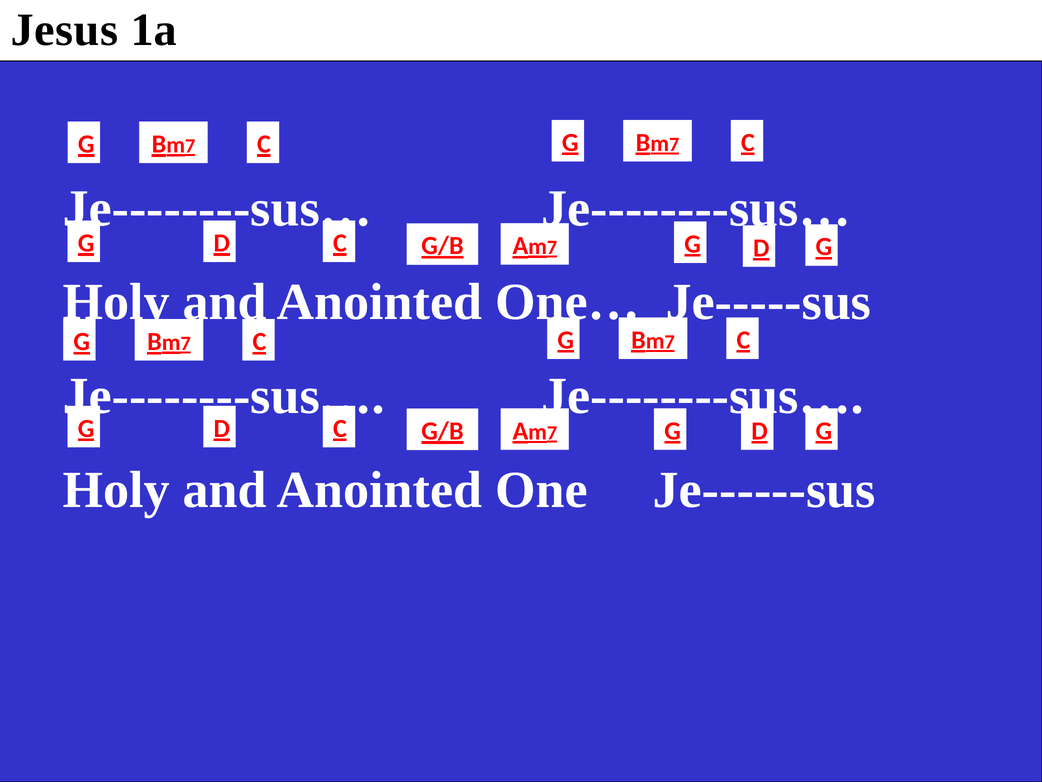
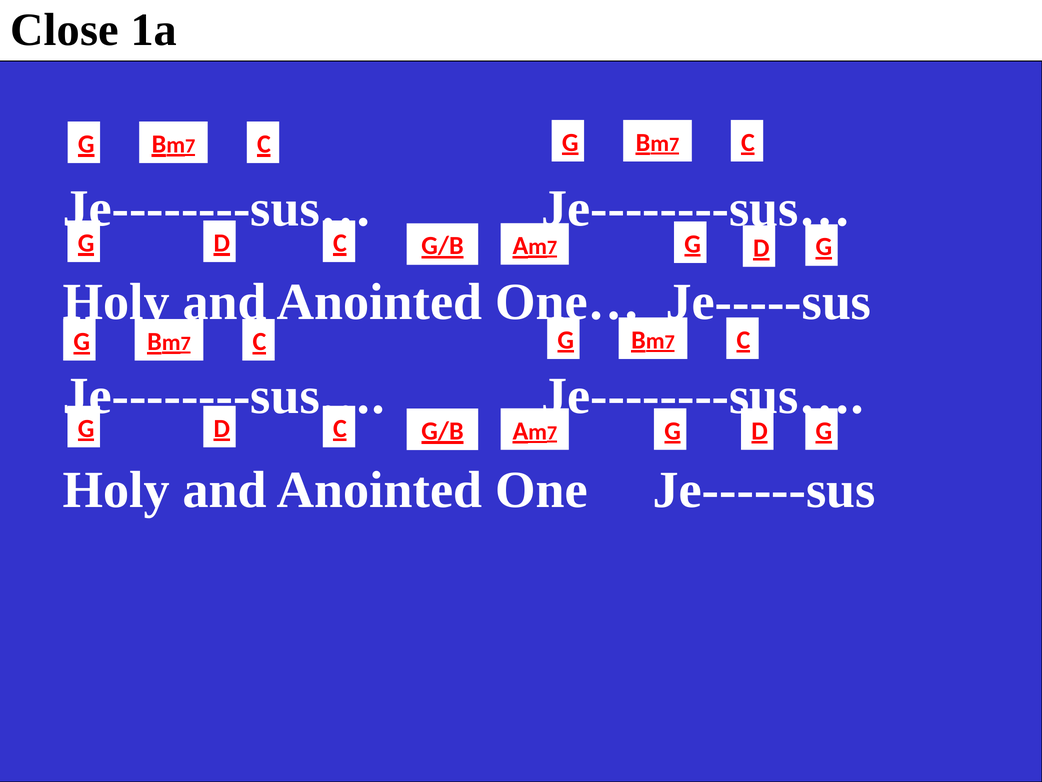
Jesus: Jesus -> Close (65, 30)
